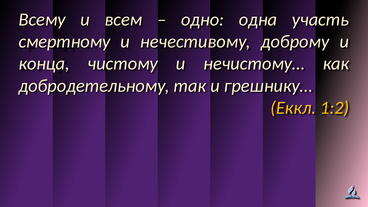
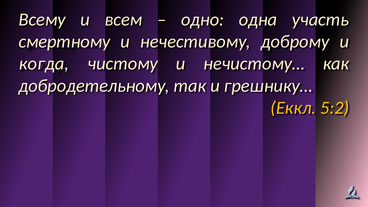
конца: конца -> когда (44, 64)
1:2: 1:2 -> 5:2 (335, 108)
